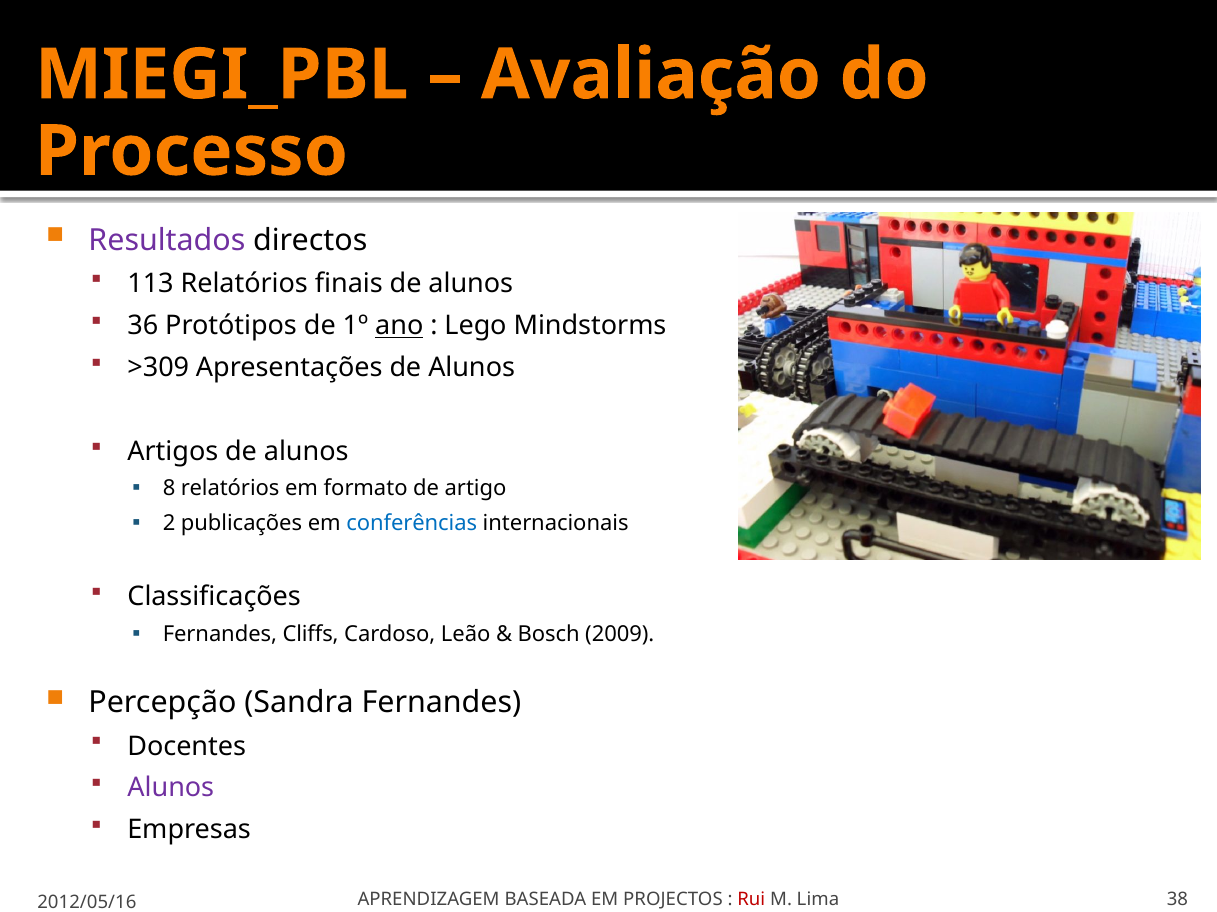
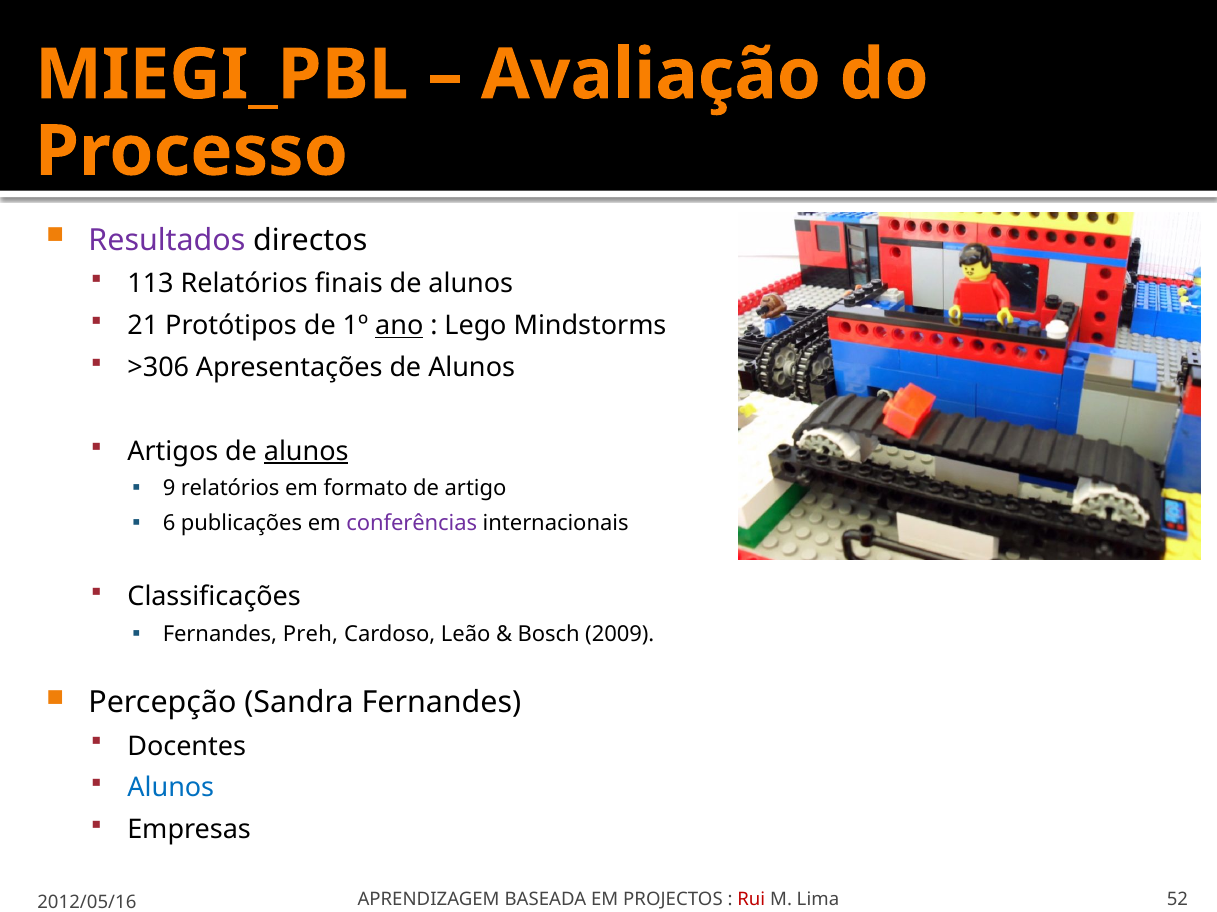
36: 36 -> 21 (143, 326)
>309: >309 -> >306 (158, 368)
alunos underline: none -> present (306, 452)
8: 8 -> 9 (169, 489)
2: 2 -> 6 (169, 524)
conferências colour: blue -> purple (412, 524)
Cliffs: Cliffs -> Preh (310, 634)
Alunos colour: purple -> blue (171, 789)
38: 38 -> 52 (1177, 900)
